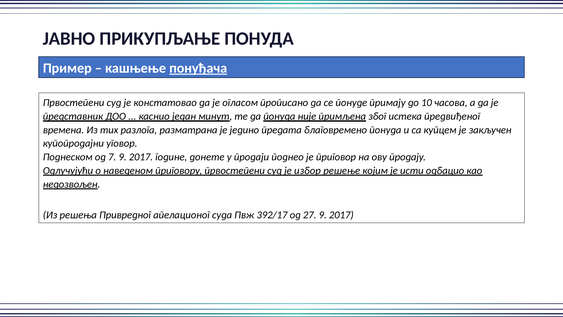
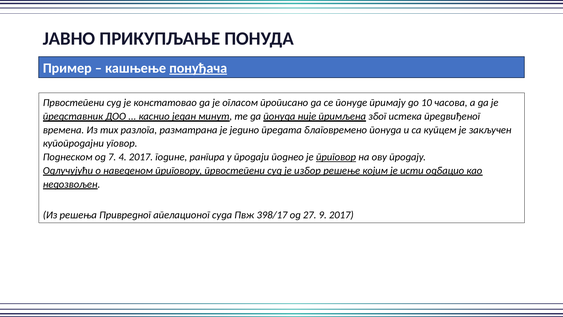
7 9: 9 -> 4 (123, 157)
донете: донете -> рангира (207, 157)
приговор underline: none -> present (336, 157)
392/17: 392/17 -> 398/17 (272, 215)
